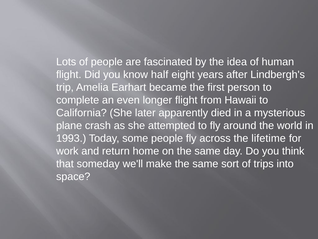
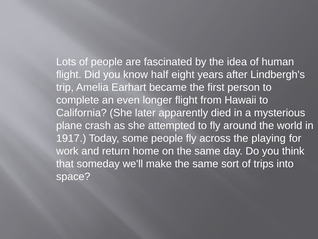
1993: 1993 -> 1917 (71, 138)
lifetime: lifetime -> playing (269, 138)
